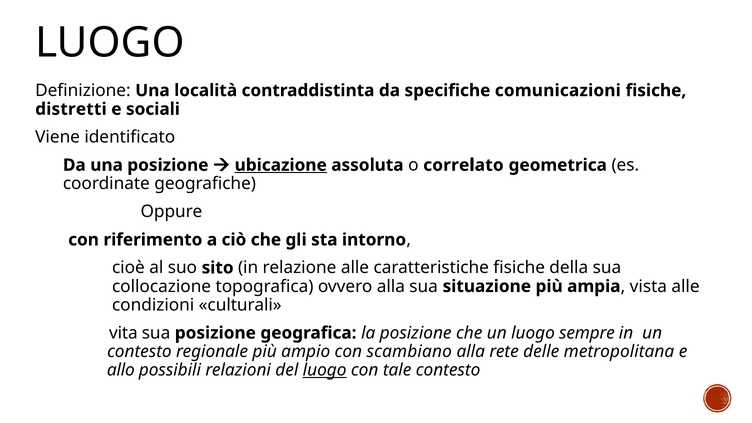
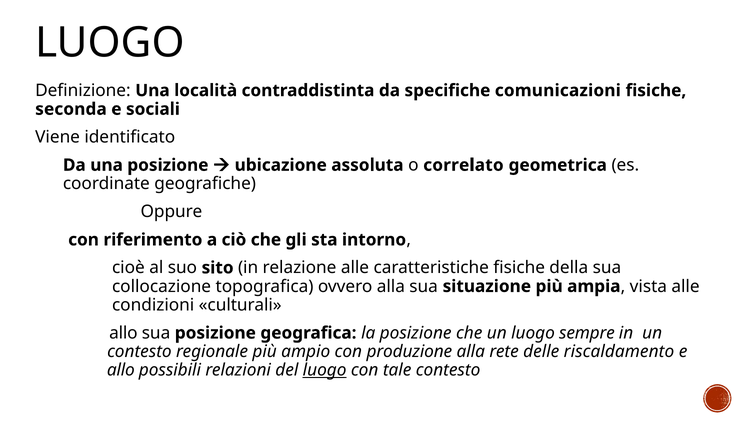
distretti: distretti -> seconda (71, 109)
ubicazione underline: present -> none (281, 165)
vita: vita -> allo (123, 333)
scambiano: scambiano -> produzione (409, 352)
metropolitana: metropolitana -> riscaldamento (619, 352)
